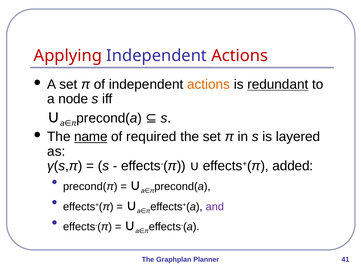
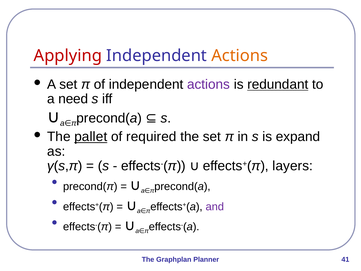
Actions colour: red -> orange (240, 56)
actions colour: orange -> purple (209, 84)
node: node -> need (73, 99)
name: name -> pallet (91, 137)
layered: layered -> expand (298, 137)
added: added -> layers (293, 166)
